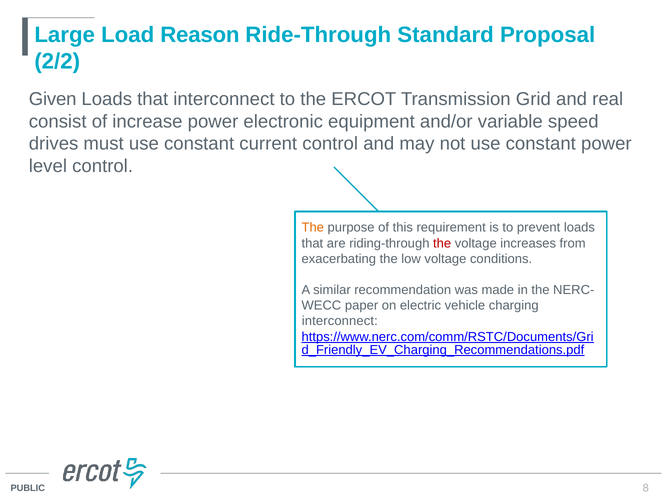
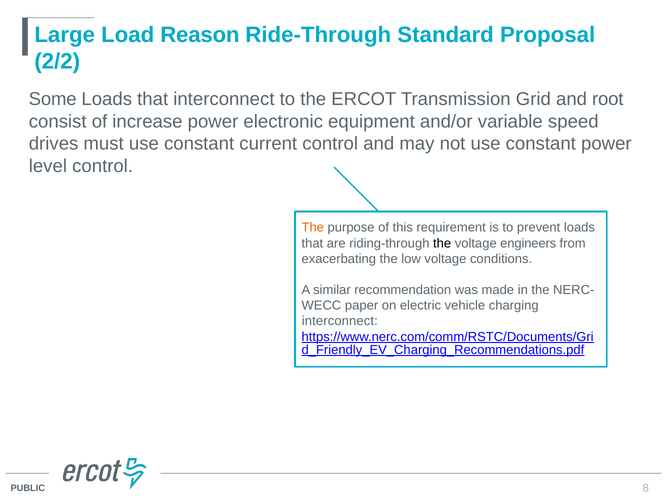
Given: Given -> Some (53, 99)
real: real -> root (608, 99)
the colour: red -> black (442, 243)
increases: increases -> engineers (528, 243)
